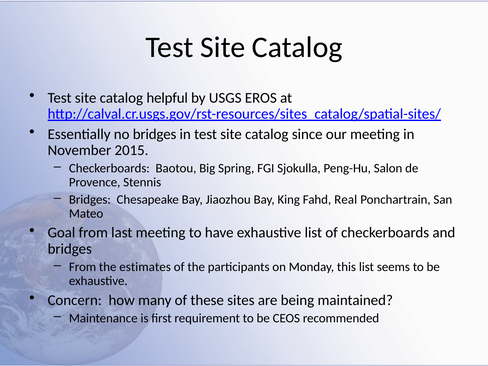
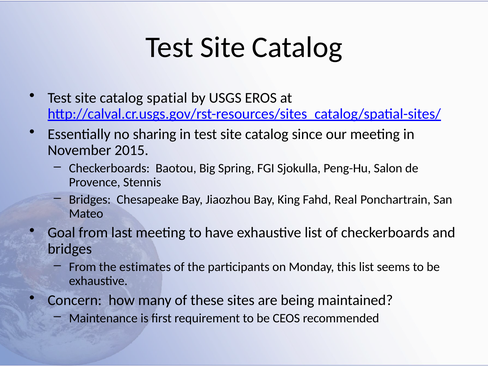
helpful: helpful -> spatial (167, 98)
no bridges: bridges -> sharing (155, 134)
